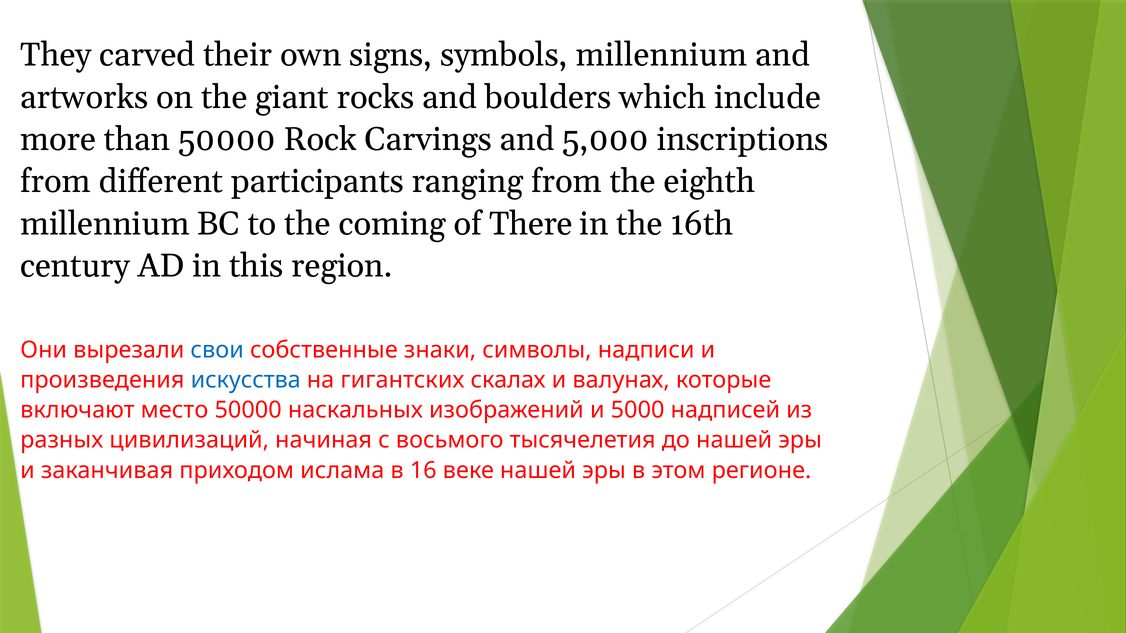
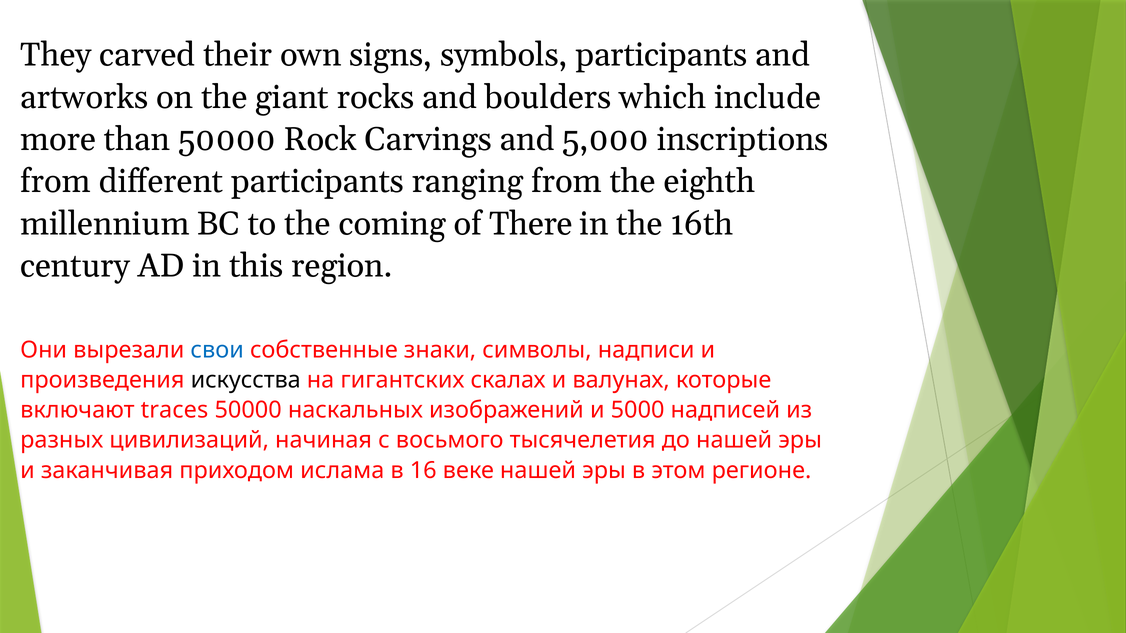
symbols millennium: millennium -> participants (662, 55)
искусства colour: blue -> black (246, 380)
место: место -> traces (175, 410)
